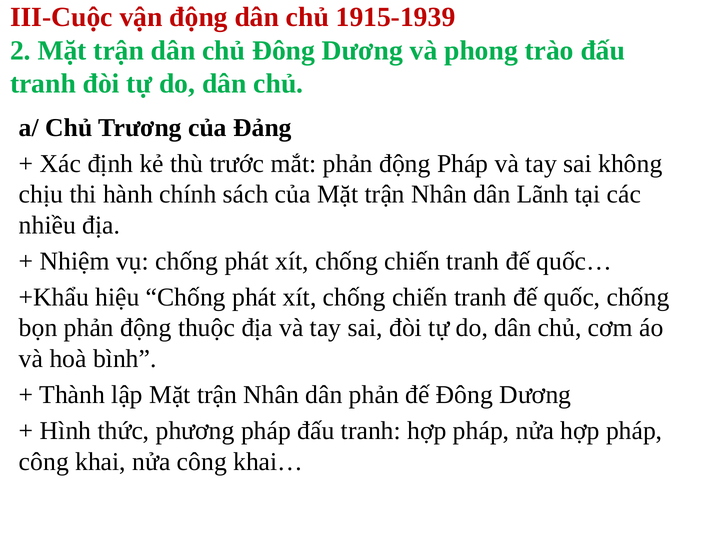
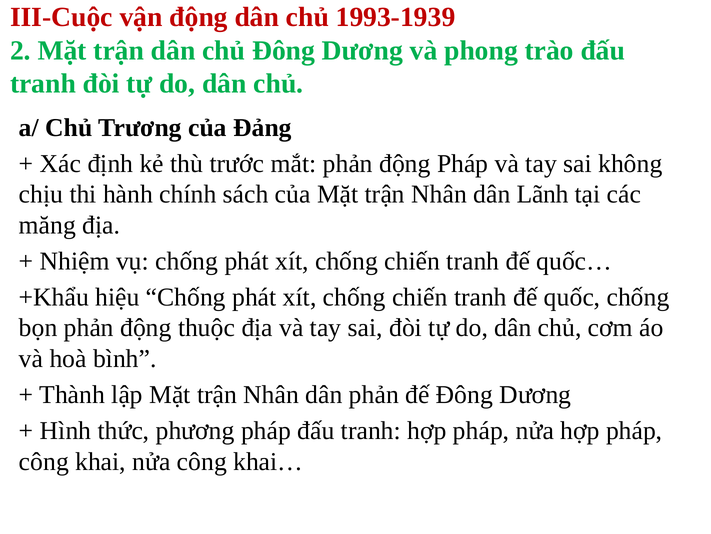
1915-1939: 1915-1939 -> 1993-1939 (396, 17)
nhiều: nhiều -> măng (47, 225)
